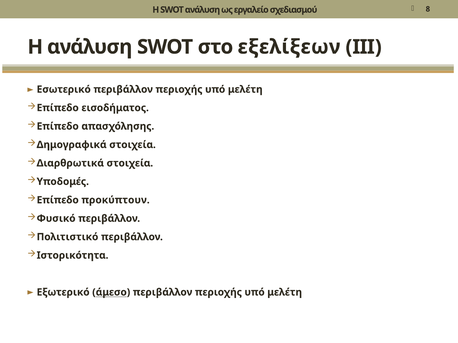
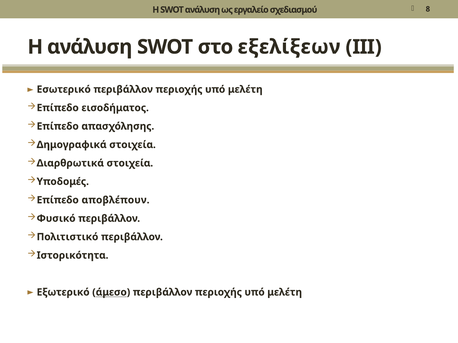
προκύπτουν: προκύπτουν -> αποβλέπουν (116, 200)
